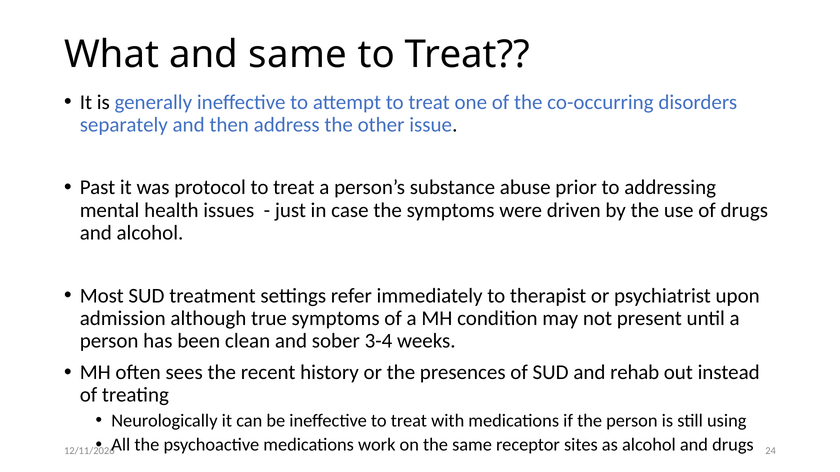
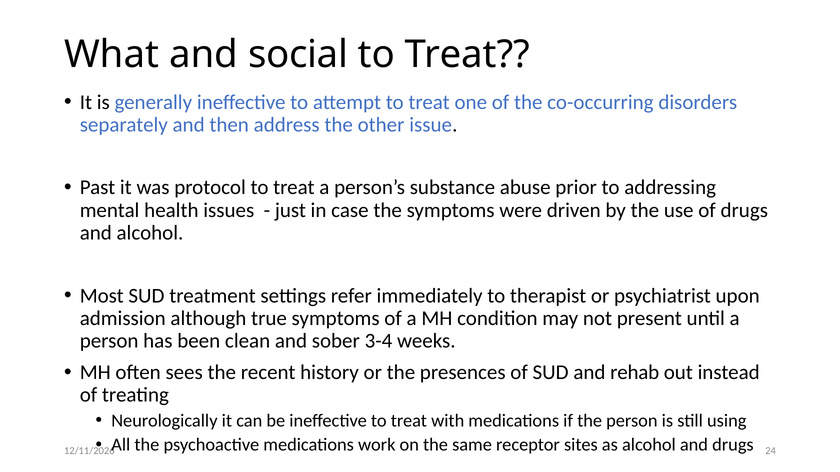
and same: same -> social (298, 54)
